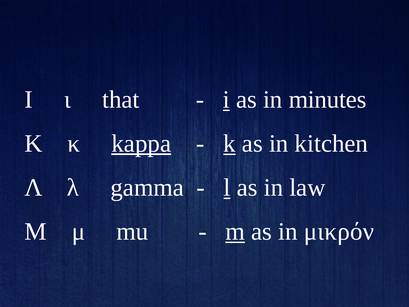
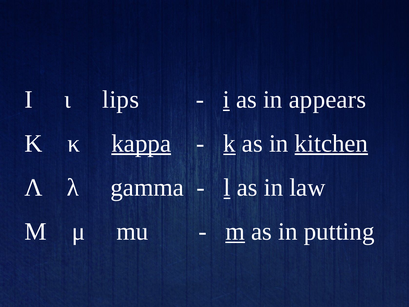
that: that -> lips (121, 99)
minutes: minutes -> appears (327, 99)
kitchen underline: none -> present (331, 143)
μικρόν: μικρόν -> putting (339, 231)
